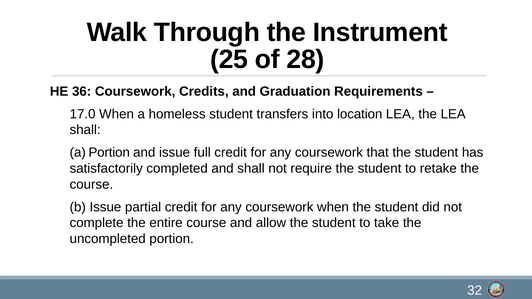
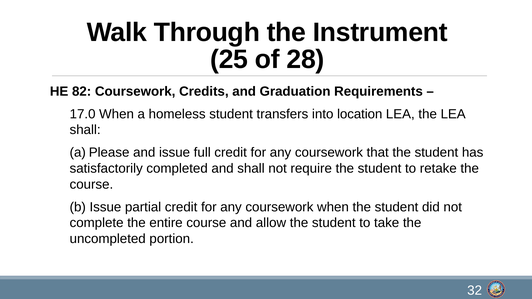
36: 36 -> 82 (82, 91)
a Portion: Portion -> Please (109, 153)
